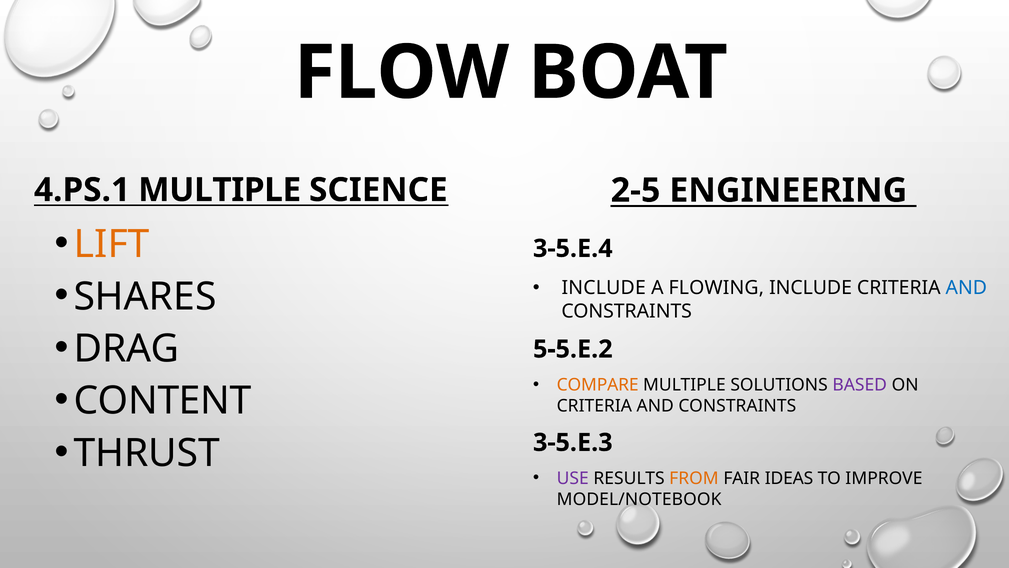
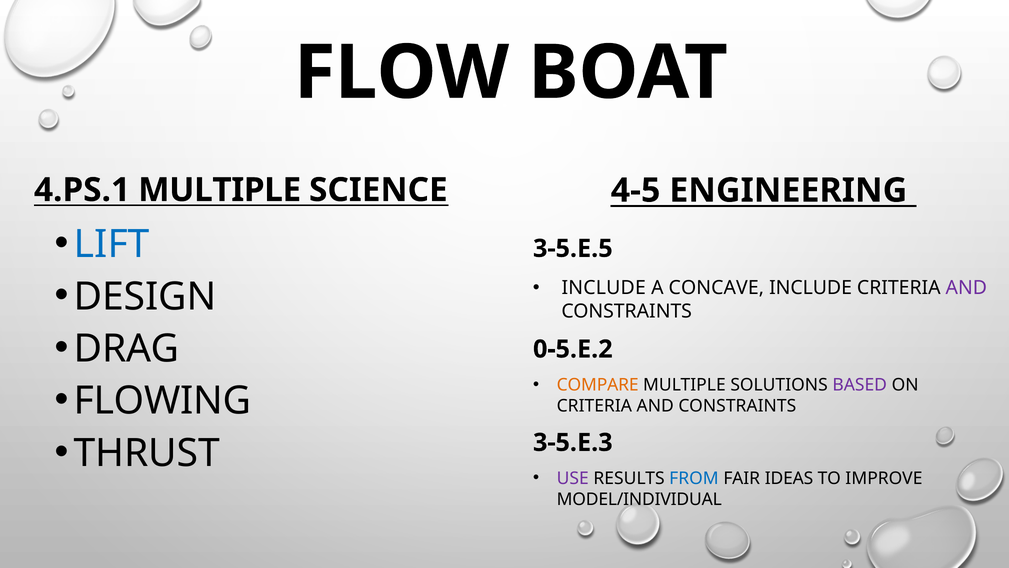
2-5: 2-5 -> 4-5 (636, 190)
LIFT colour: orange -> blue (112, 244)
3-5.E.4: 3-5.E.4 -> 3-5.E.5 (573, 248)
SHARES: SHARES -> DESIGN (145, 296)
FLOWING: FLOWING -> CONCAVE (716, 288)
AND colour: blue -> purple (966, 288)
5-5.E.2: 5-5.E.2 -> 0-5.E.2 (573, 349)
CONTENT: CONTENT -> FLOWING (162, 401)
FROM colour: orange -> blue (694, 478)
MODEL/NOTEBOOK: MODEL/NOTEBOOK -> MODEL/INDIVIDUAL (639, 499)
